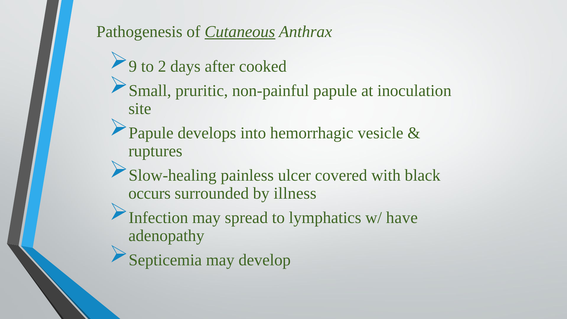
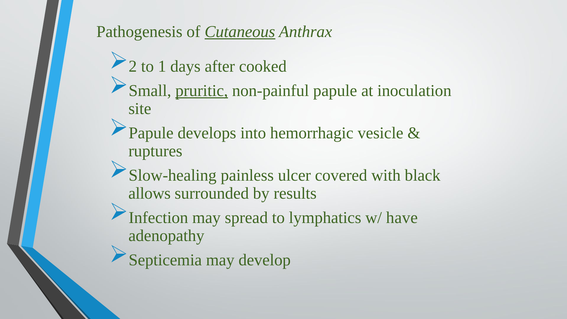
9: 9 -> 2 (133, 66)
2: 2 -> 1 (162, 66)
pruritic underline: none -> present (202, 91)
occurs: occurs -> allows (150, 193)
illness: illness -> results (295, 193)
